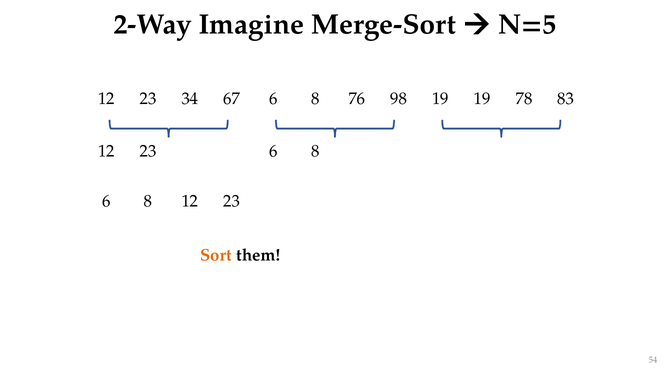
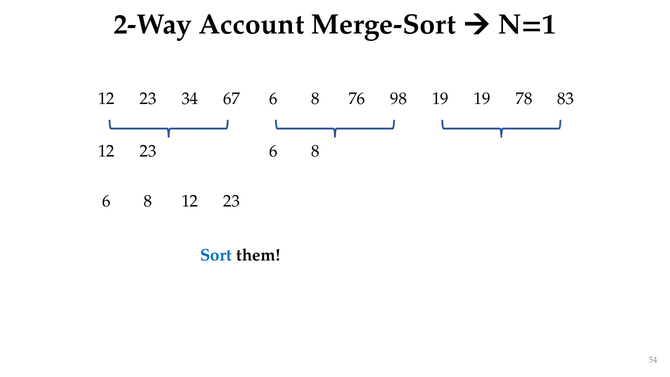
Imagine: Imagine -> Account (251, 25)
N=5: N=5 -> N=1 (527, 25)
Sort colour: orange -> blue (216, 255)
